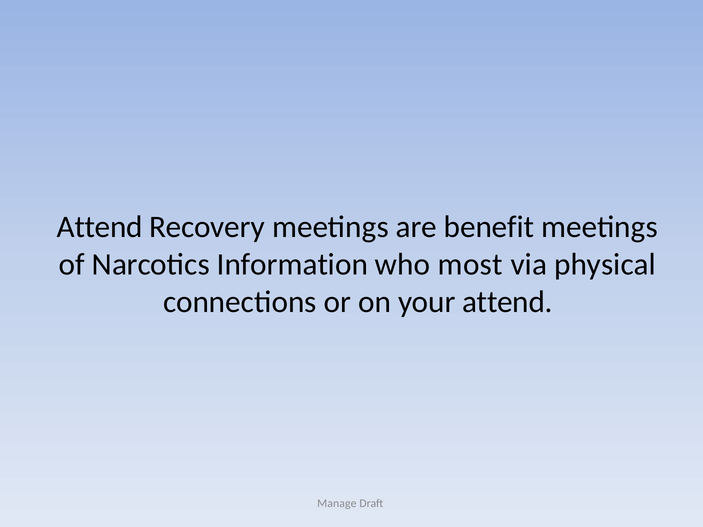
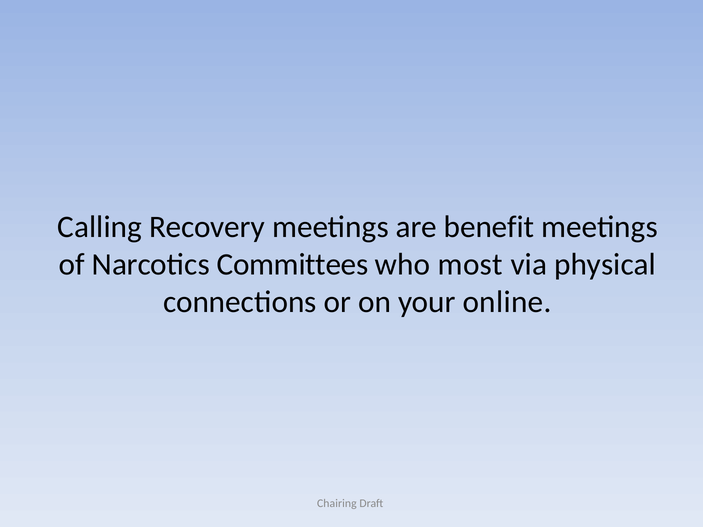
Attend: Attend -> Calling (100, 227)
Information: Information -> Committees (293, 265)
your attend: attend -> online (507, 302)
Manage: Manage -> Chairing (337, 503)
